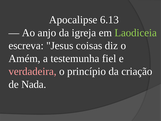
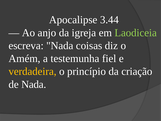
6.13: 6.13 -> 3.44 (109, 20)
escreva Jesus: Jesus -> Nada (60, 46)
verdadeira colour: pink -> yellow (33, 71)
